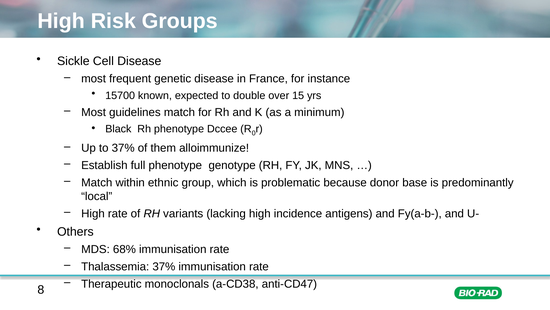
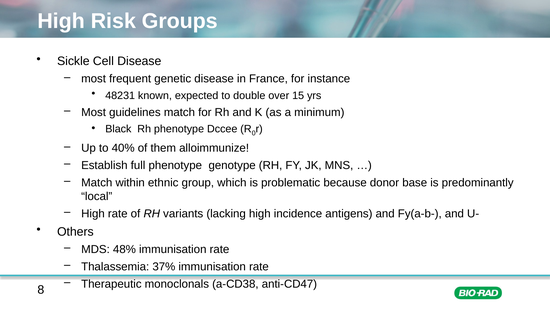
15700: 15700 -> 48231 (120, 95)
to 37%: 37% -> 40% (123, 148)
68%: 68% -> 48% (124, 249)
